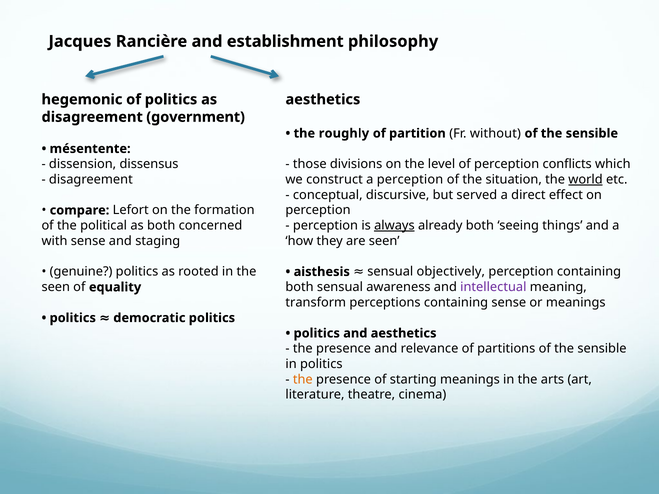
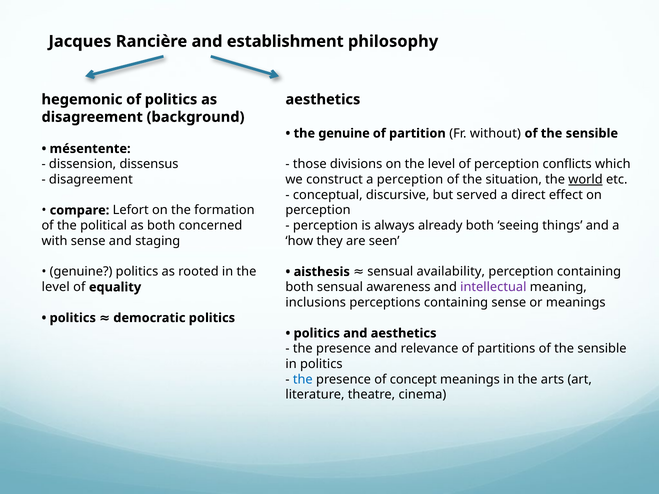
government: government -> background (196, 117)
the roughly: roughly -> genuine (344, 133)
always underline: present -> none (394, 226)
objectively: objectively -> availability (451, 272)
seen: seen -> level (56, 287)
transform: transform -> inclusions (316, 303)
the colour: orange -> blue (303, 380)
starting: starting -> concept (413, 380)
